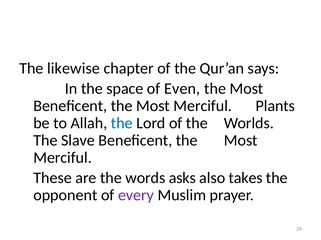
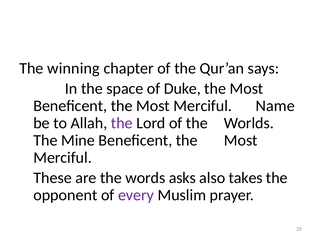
likewise: likewise -> winning (73, 69)
Even: Even -> Duke (182, 89)
Plants: Plants -> Name (275, 106)
the colour: blue -> purple (122, 123)
Slave: Slave -> Mine (78, 141)
